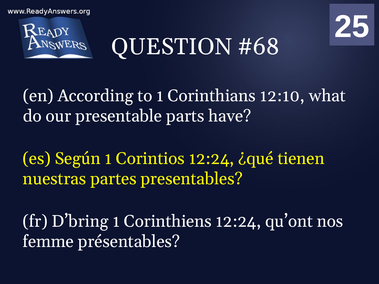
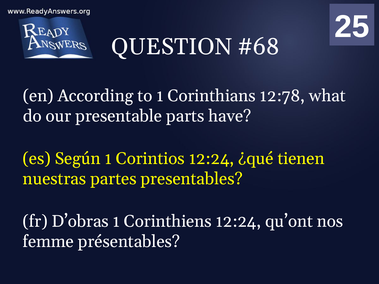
12:10: 12:10 -> 12:78 (282, 96)
D’bring: D’bring -> D’obras (80, 222)
